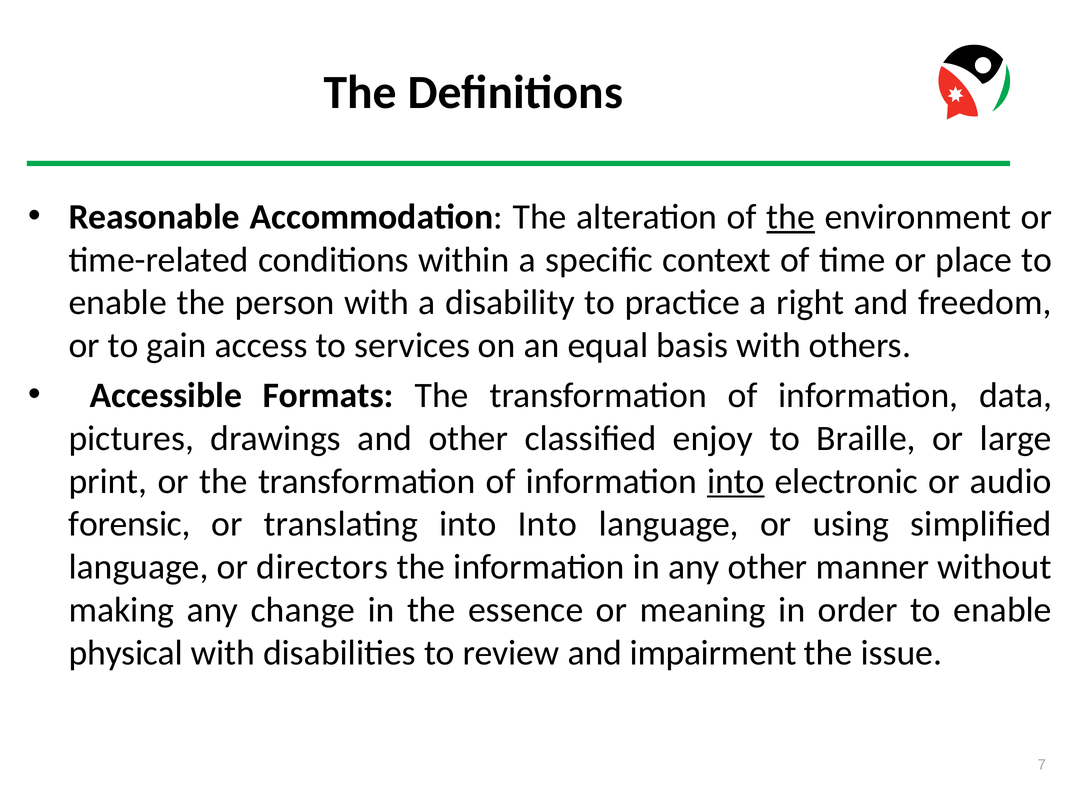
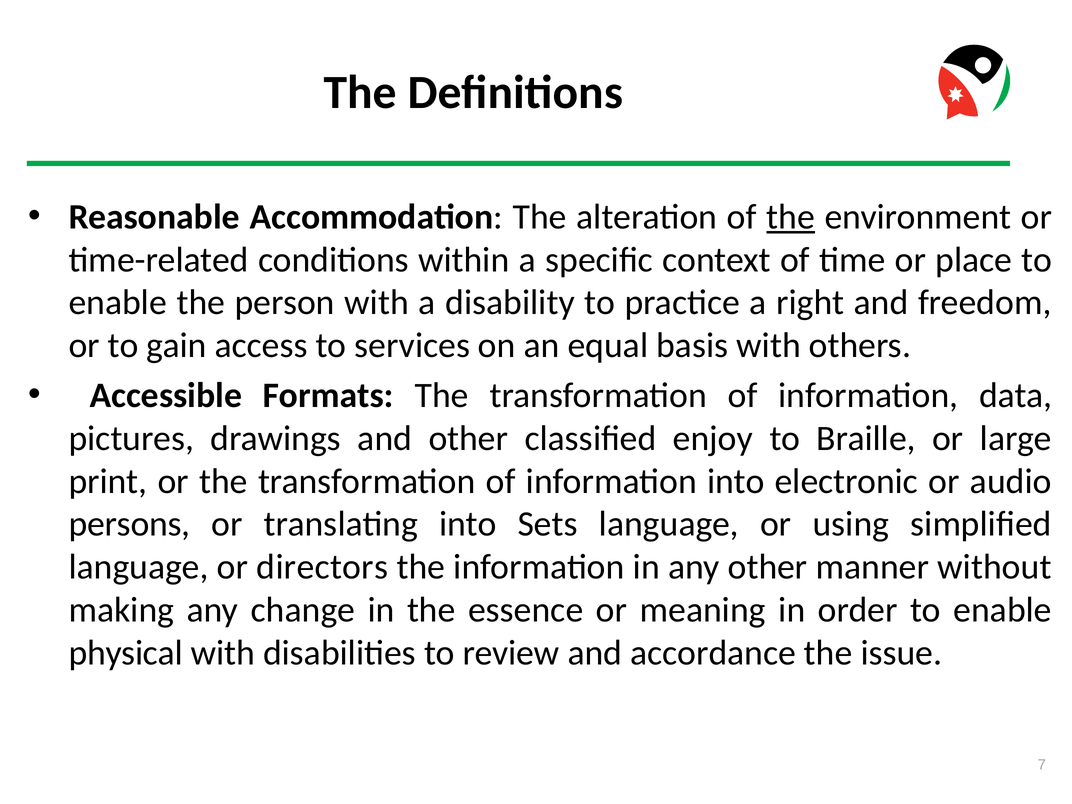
into underline: present -> none (736, 481)
forensic: forensic -> persons (129, 524)
into Into: Into -> Sets (548, 524)
impairment: impairment -> accordance (713, 653)
